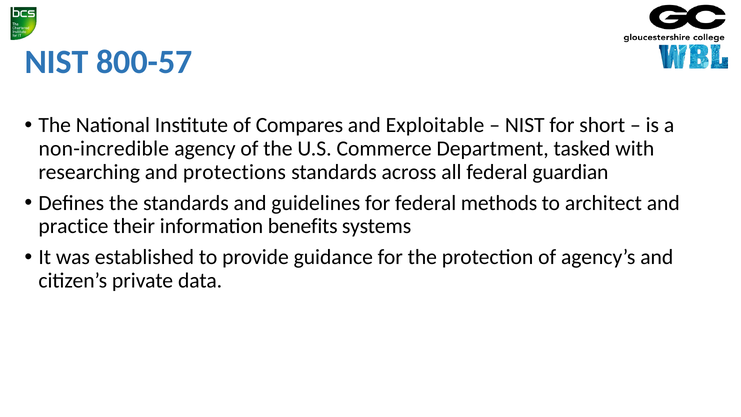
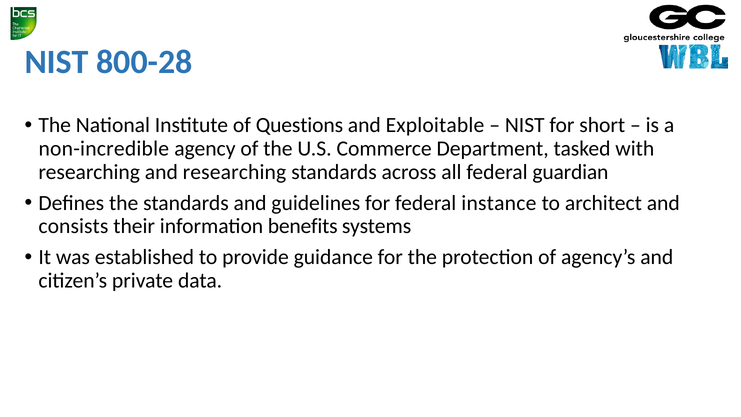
800-57: 800-57 -> 800-28 (144, 62)
Compares: Compares -> Questions (299, 125)
and protections: protections -> researching (234, 172)
methods: methods -> instance (499, 203)
practice: practice -> consists (73, 226)
